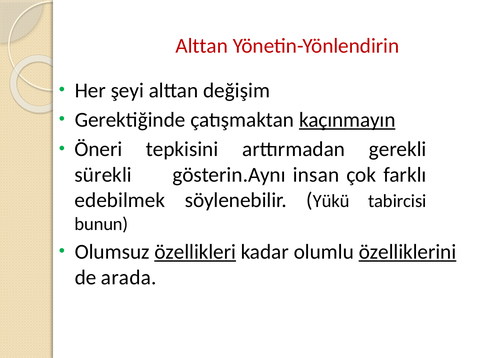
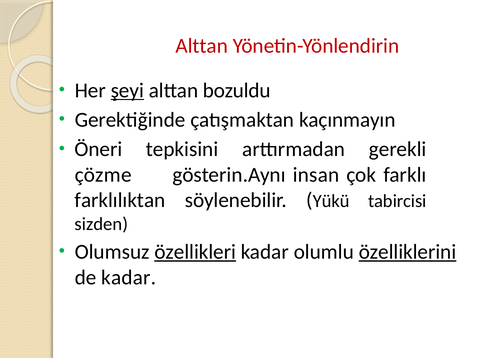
şeyi underline: none -> present (127, 91)
değişim: değişim -> bozuldu (237, 91)
kaçınmayın underline: present -> none (347, 120)
sürekli: sürekli -> çözme (103, 175)
edebilmek: edebilmek -> farklılıktan (120, 201)
bunun: bunun -> sizden (101, 224)
de arada: arada -> kadar (129, 278)
